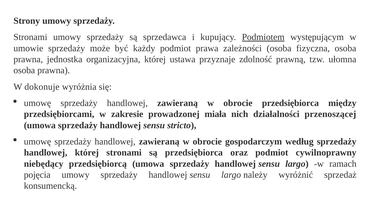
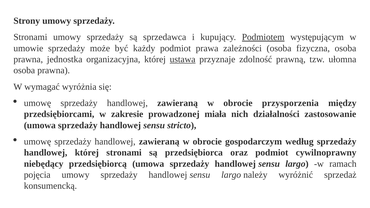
ustawa underline: none -> present (183, 59)
dokonuje: dokonuje -> wymagać (42, 87)
obrocie przedsiębiorca: przedsiębiorca -> przysporzenia (290, 103)
przenoszącej: przenoszącej -> zastosowanie (330, 114)
